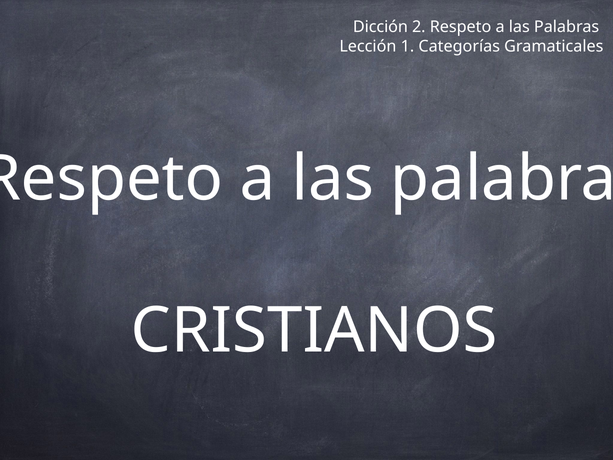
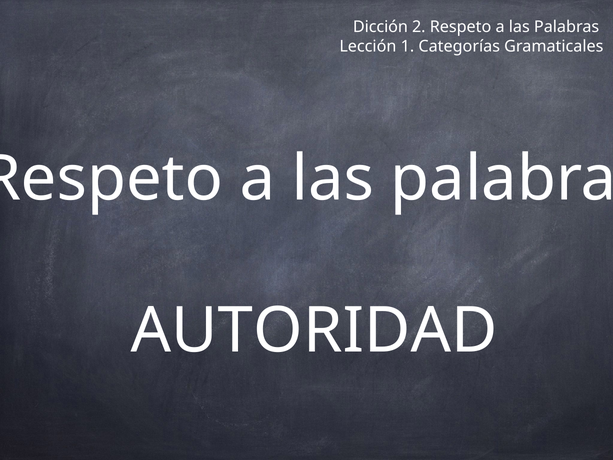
CRISTIANOS: CRISTIANOS -> AUTORIDAD (314, 331)
